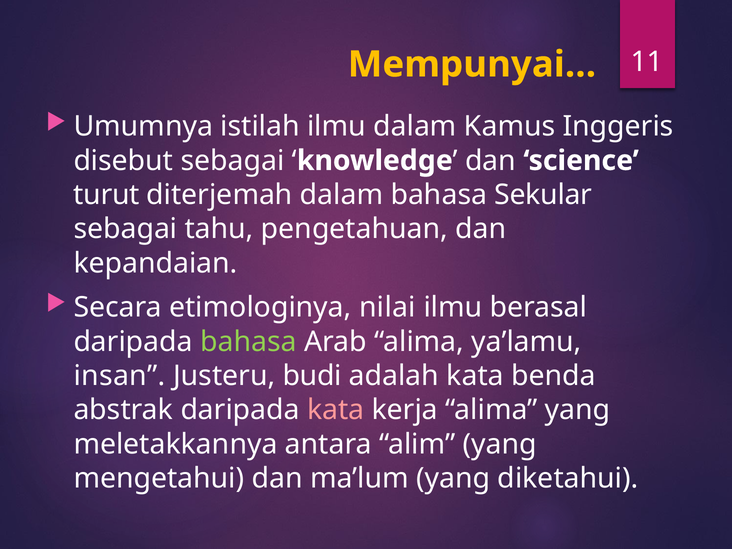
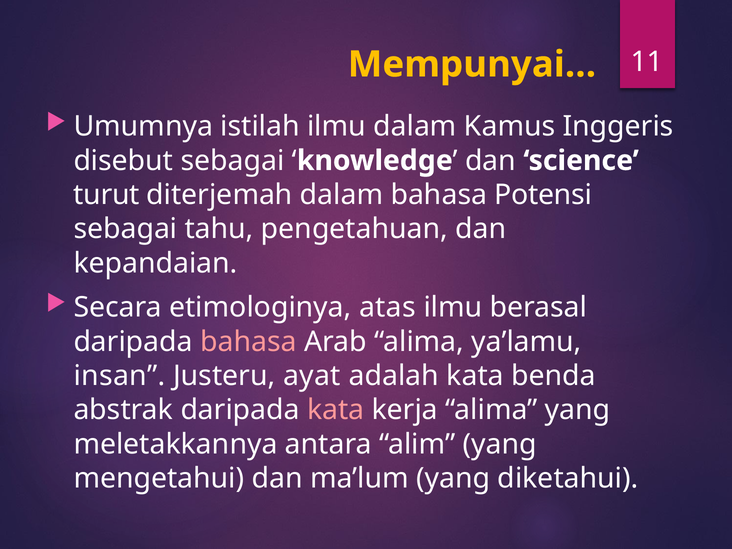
Sekular: Sekular -> Potensi (543, 195)
nilai: nilai -> atas (387, 307)
bahasa colour: light green -> pink (248, 342)
budi: budi -> ayat (312, 376)
